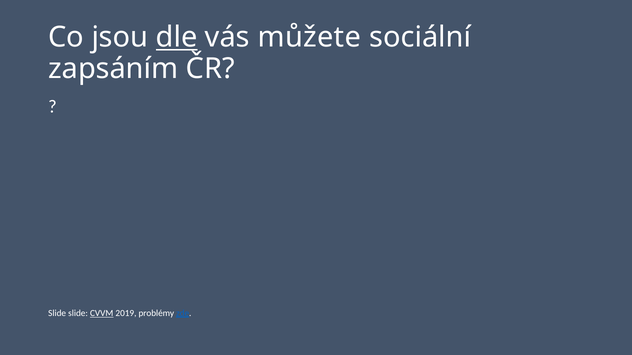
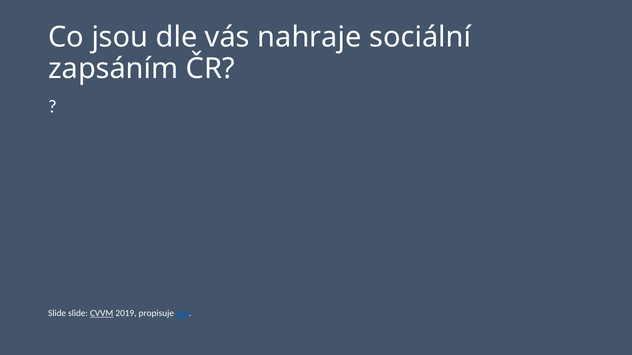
dle underline: present -> none (177, 37)
můžete: můžete -> nahraje (309, 37)
problémy: problémy -> propisuje (156, 314)
